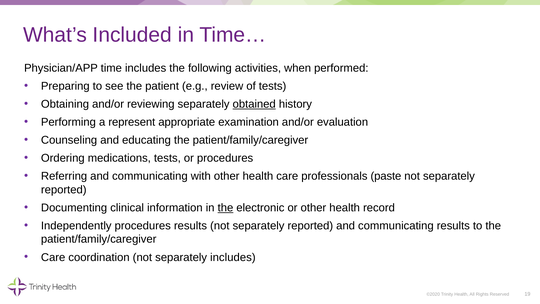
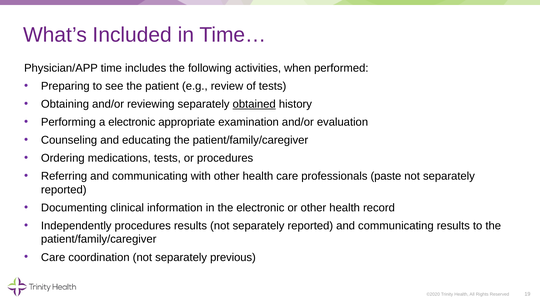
a represent: represent -> electronic (132, 122)
the underline: present -> none (225, 208)
separately includes: includes -> previous (233, 257)
